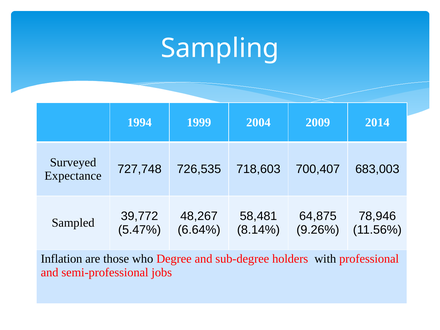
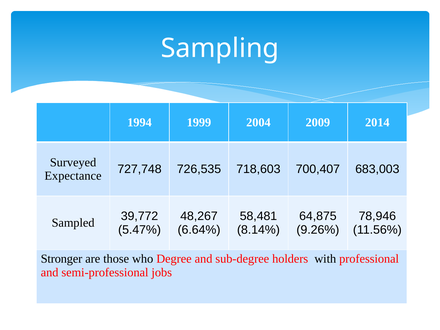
Inflation: Inflation -> Stronger (62, 259)
